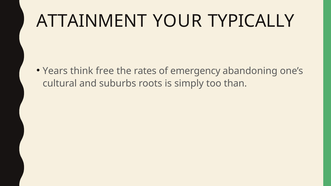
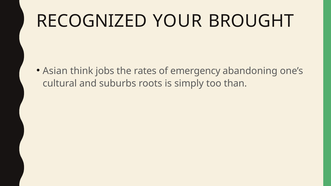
ATTAINMENT: ATTAINMENT -> RECOGNIZED (92, 21)
TYPICALLY: TYPICALLY -> BROUGHT (251, 21)
Years: Years -> Asian (55, 71)
free: free -> jobs (105, 71)
